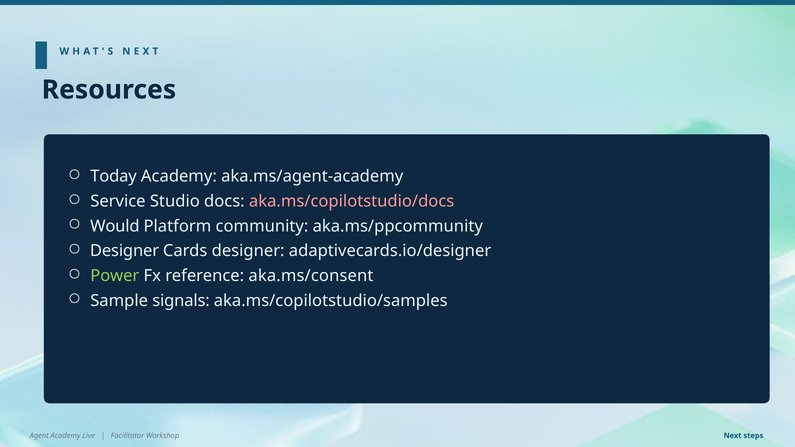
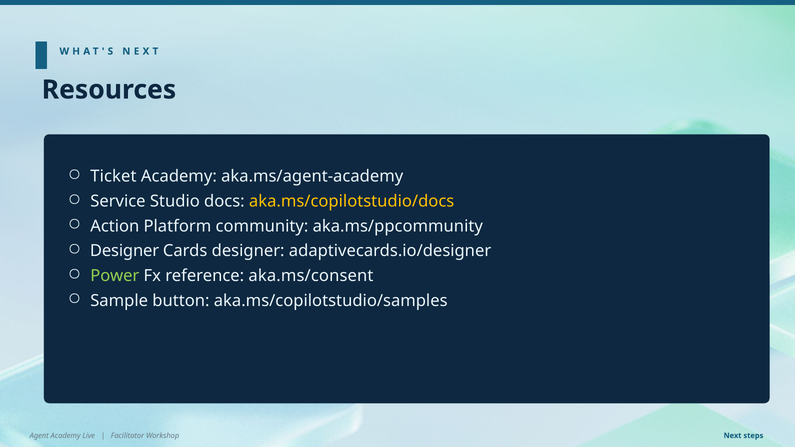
Today: Today -> Ticket (113, 177)
aka.ms/copilotstudio/docs colour: pink -> yellow (352, 201)
Would: Would -> Action (115, 226)
signals: signals -> button (181, 301)
